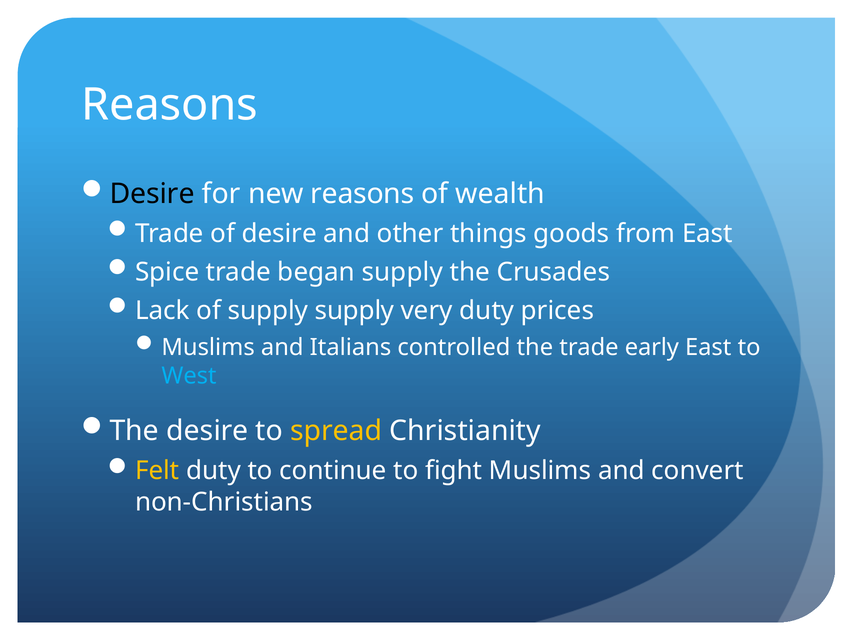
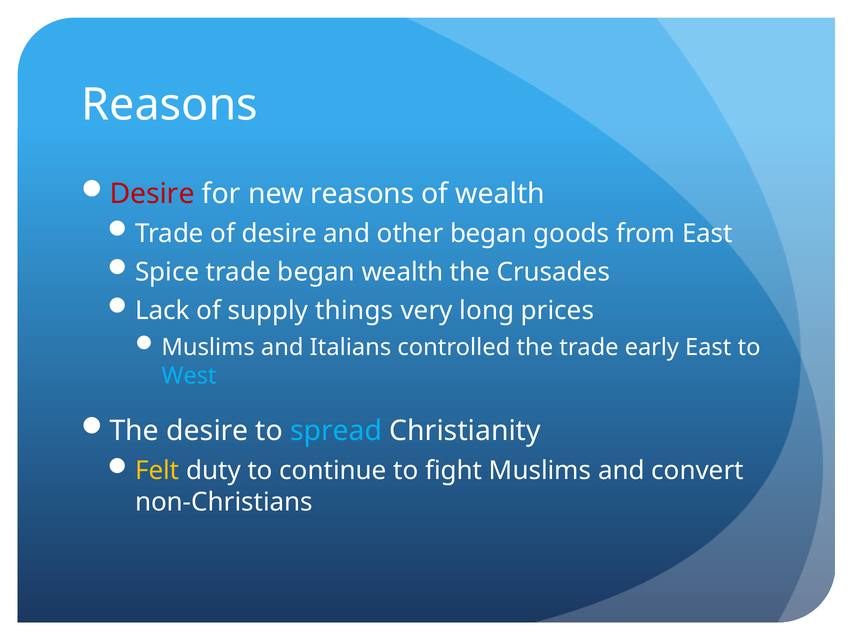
Desire colour: black -> red (152, 194)
other things: things -> began (488, 234)
began supply: supply -> wealth (402, 272)
supply supply: supply -> things (354, 310)
very duty: duty -> long (487, 310)
spread colour: yellow -> light blue (336, 431)
